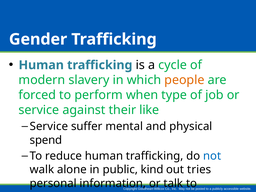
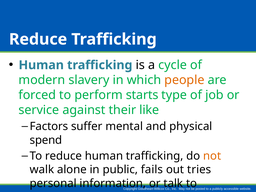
Gender: Gender -> Reduce (38, 39)
when: when -> starts (142, 95)
Service: Service -> Factors (49, 126)
not colour: blue -> orange (212, 156)
kind: kind -> fails (152, 170)
